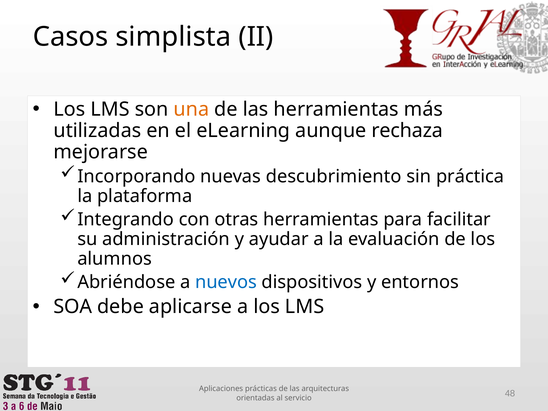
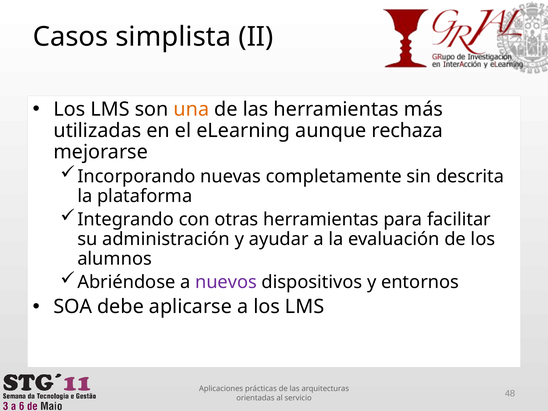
descubrimiento: descubrimiento -> completamente (334, 176)
práctica: práctica -> descrita (470, 176)
nuevos colour: blue -> purple (226, 282)
